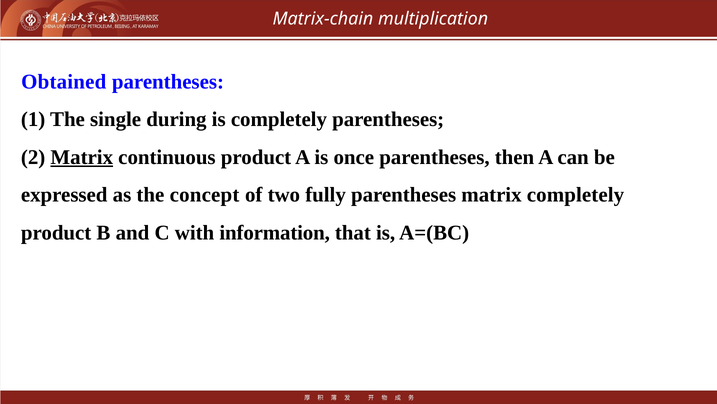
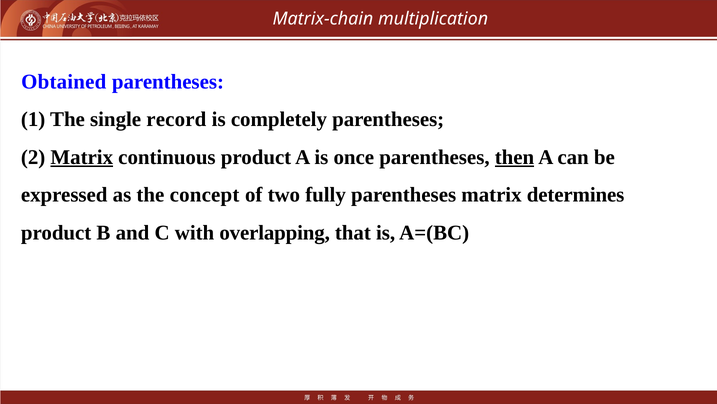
during: during -> record (176, 119)
then underline: none -> present (515, 157)
matrix completely: completely -> determines (576, 195)
information: information -> overlapping (275, 232)
